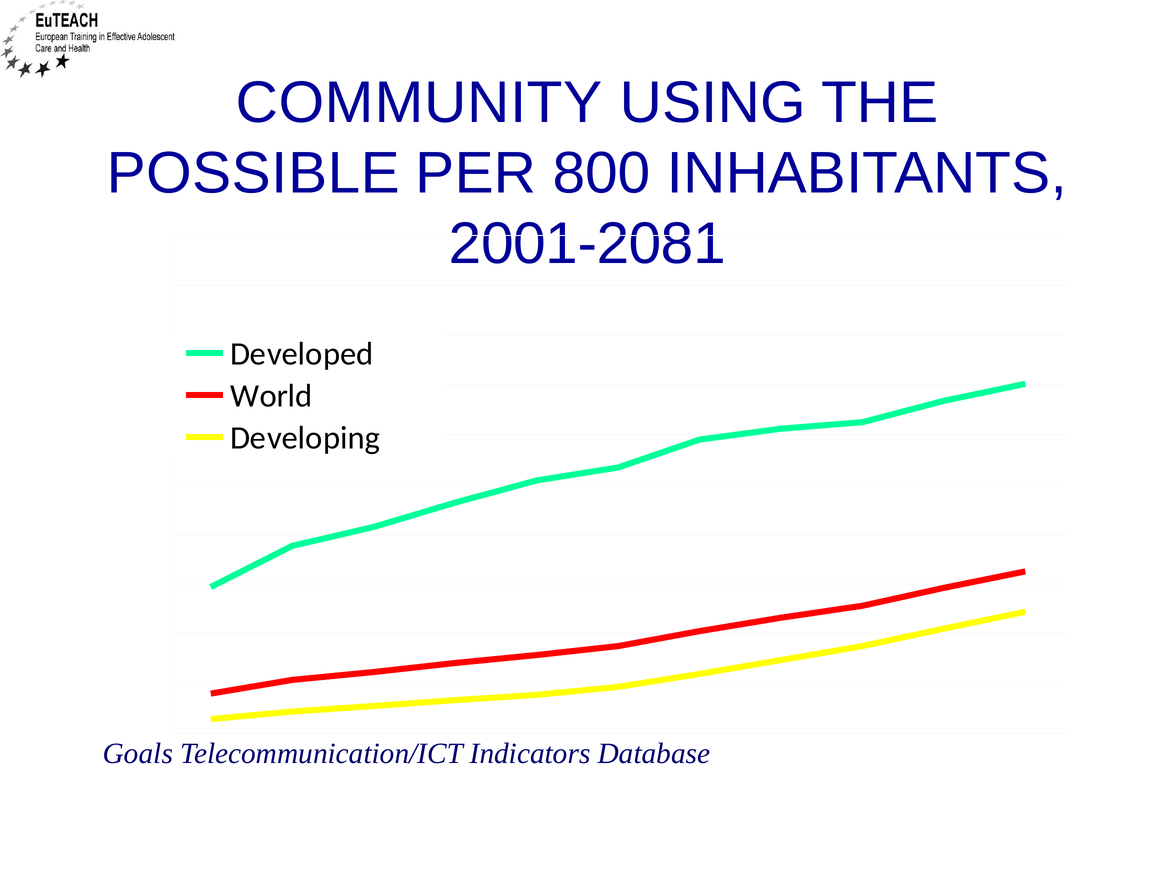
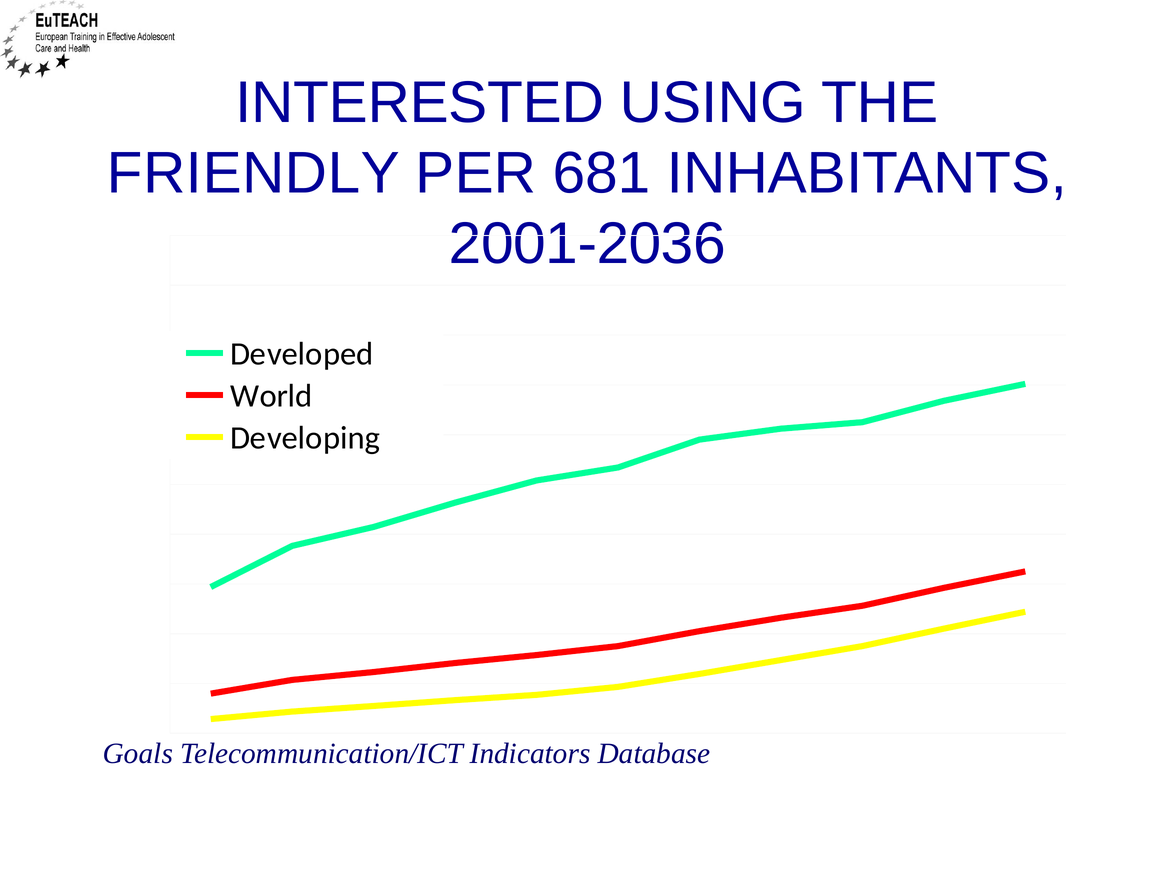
COMMUNITY: COMMUNITY -> INTERESTED (420, 103)
POSSIBLE: POSSIBLE -> FRIENDLY (253, 173)
800: 800 -> 681 (602, 173)
2001-2081: 2001-2081 -> 2001-2036 (587, 244)
